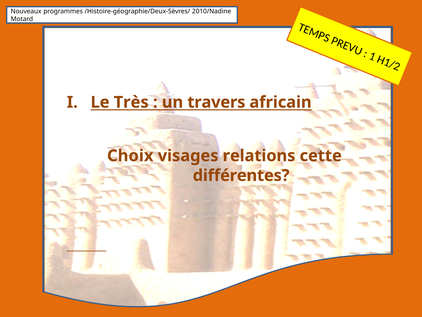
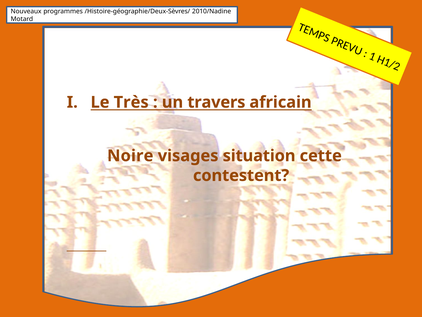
Choix: Choix -> Noire (130, 156)
relations: relations -> situation (259, 156)
différentes: différentes -> contestent (241, 175)
